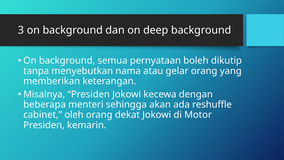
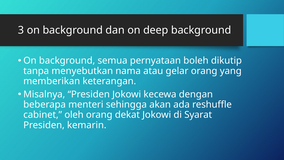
Motor: Motor -> Syarat (198, 115)
